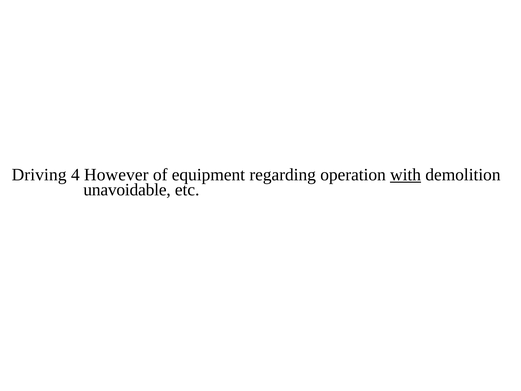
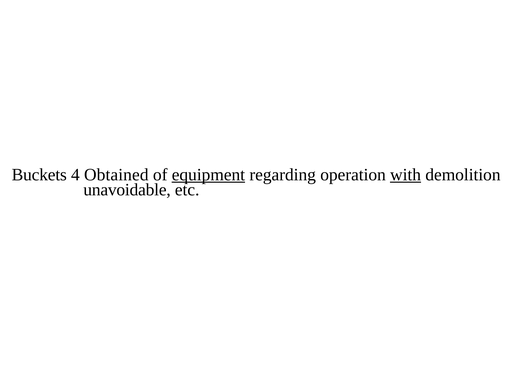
Driving: Driving -> Buckets (39, 175)
However: However -> Obtained (116, 175)
equipment underline: none -> present (208, 175)
